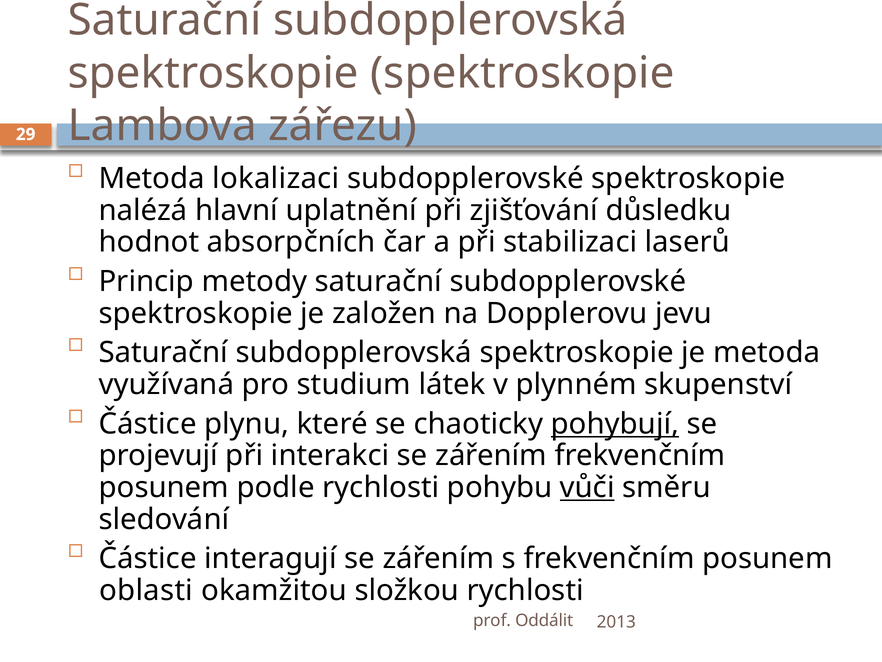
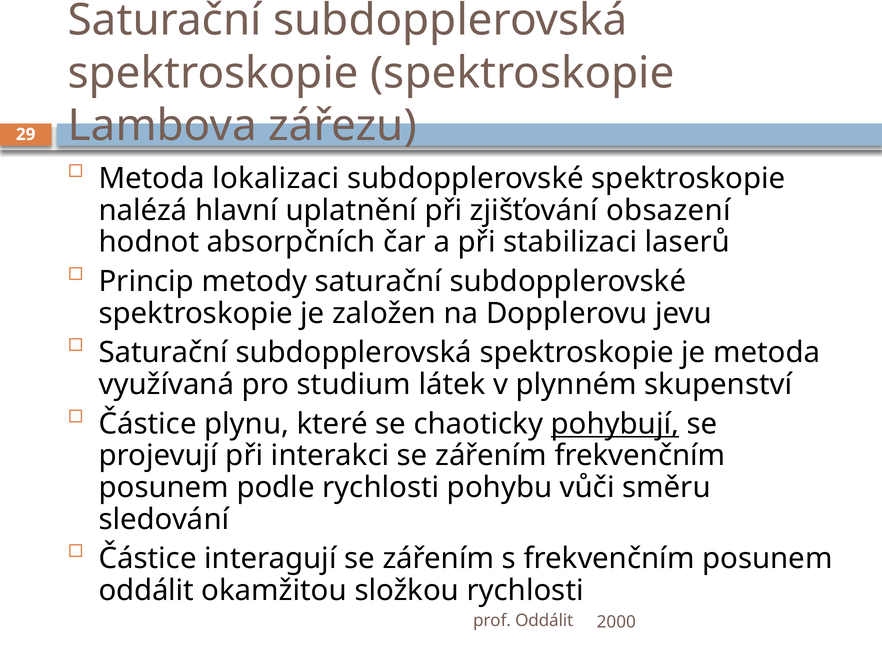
důsledku: důsledku -> obsazení (668, 210)
vůči underline: present -> none (587, 487)
oblasti: oblasti -> oddálit (146, 590)
2013: 2013 -> 2000 (616, 621)
